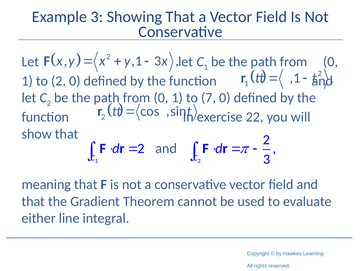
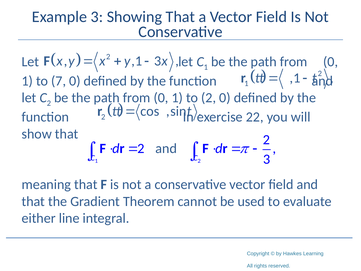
to 2: 2 -> 7 (59, 81)
to 7: 7 -> 2 (209, 98)
